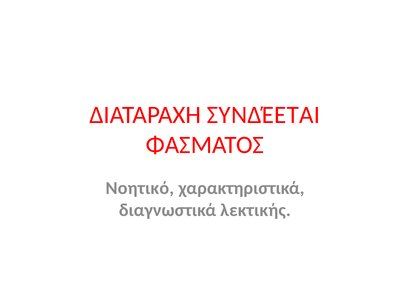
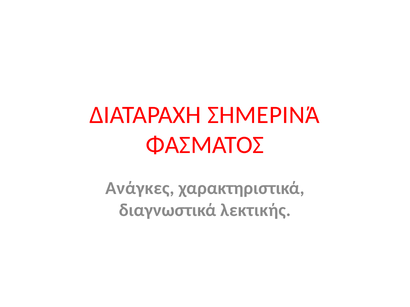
ΣΥΝΔΈΕΤΑΙ: ΣΥΝΔΈΕΤΑΙ -> ΣΗΜΕΡΙΝΆ (264, 115)
Νοητικό: Νοητικό -> Ανάγκες (140, 189)
